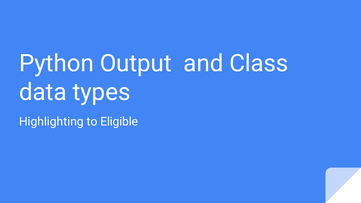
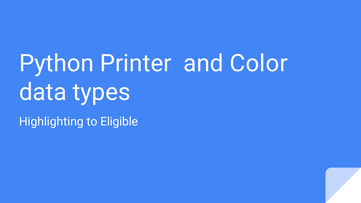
Output: Output -> Printer (136, 63)
Class: Class -> Color (259, 63)
